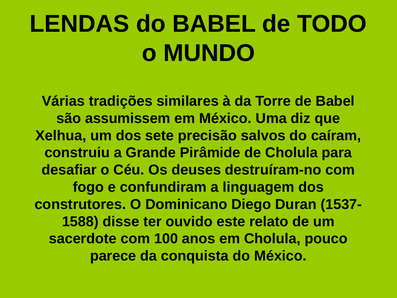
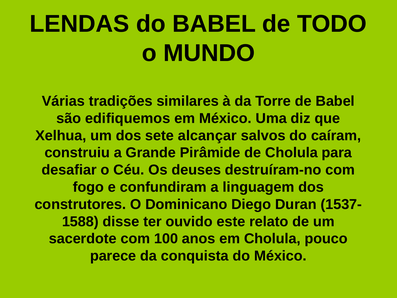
assumissem: assumissem -> edifiquemos (128, 118)
precisão: precisão -> alcançar (207, 135)
